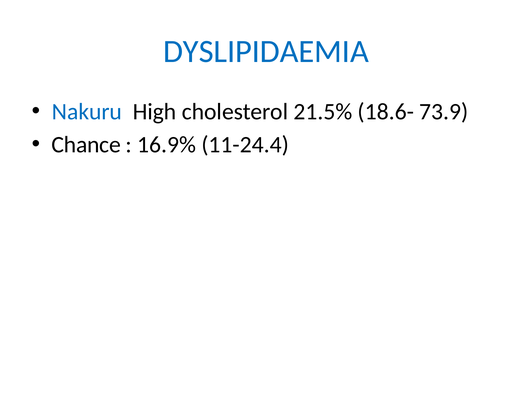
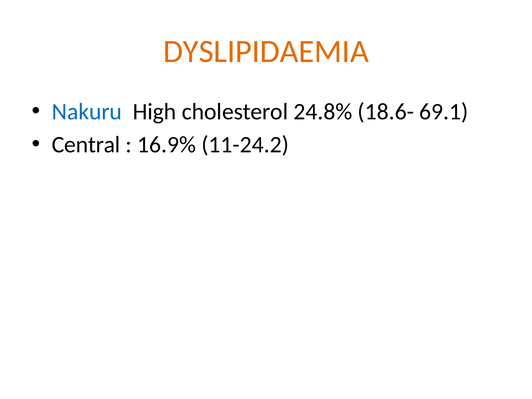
DYSLIPIDAEMIA colour: blue -> orange (266, 51)
21.5%: 21.5% -> 24.8% (323, 112)
73.9: 73.9 -> 69.1 (444, 112)
Chance: Chance -> Central (86, 145)
11-24.4: 11-24.4 -> 11-24.2 (245, 145)
